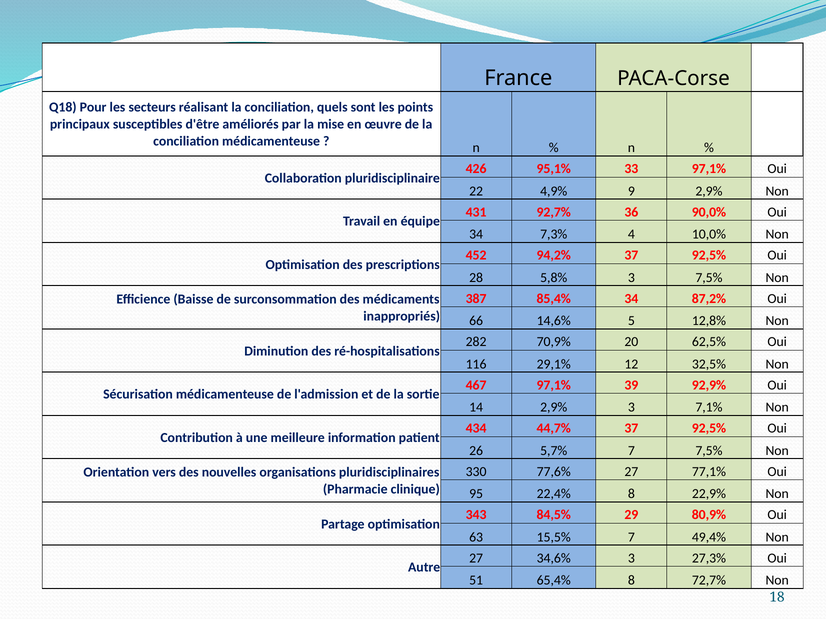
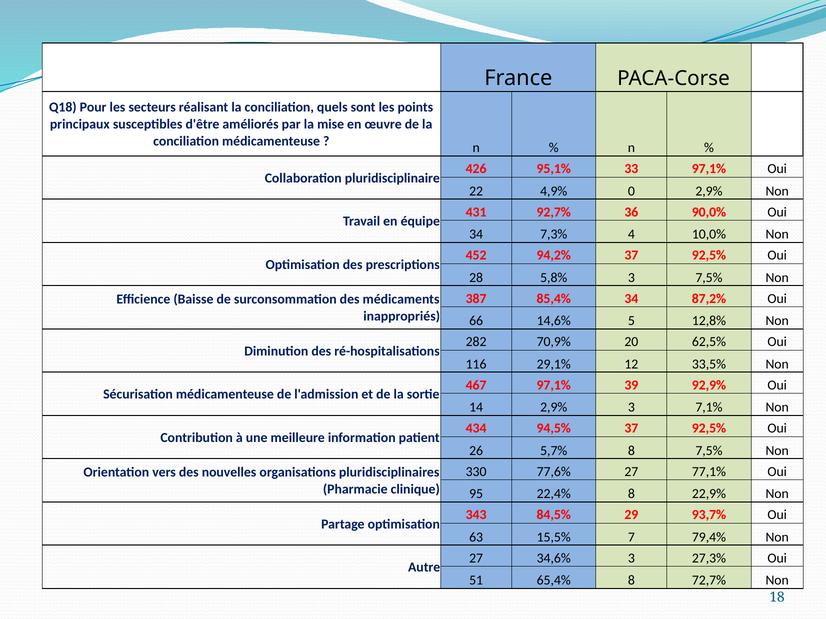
9: 9 -> 0 (631, 191)
32,5%: 32,5% -> 33,5% (709, 364)
44,7%: 44,7% -> 94,5% (554, 429)
5,7% 7: 7 -> 8 (631, 451)
80,9%: 80,9% -> 93,7% (709, 515)
49,4%: 49,4% -> 79,4% (709, 537)
